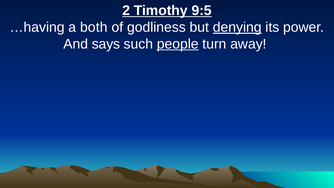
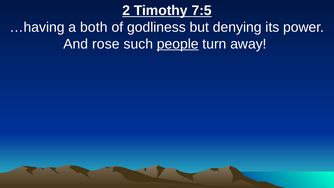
9:5: 9:5 -> 7:5 (202, 11)
denying underline: present -> none (237, 27)
says: says -> rose (106, 44)
